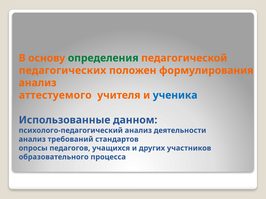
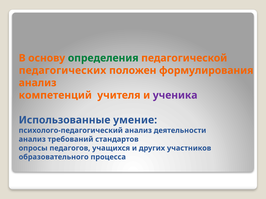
аттестуемого: аттестуемого -> компетенций (55, 95)
ученика colour: blue -> purple (175, 95)
данном: данном -> умение (135, 120)
